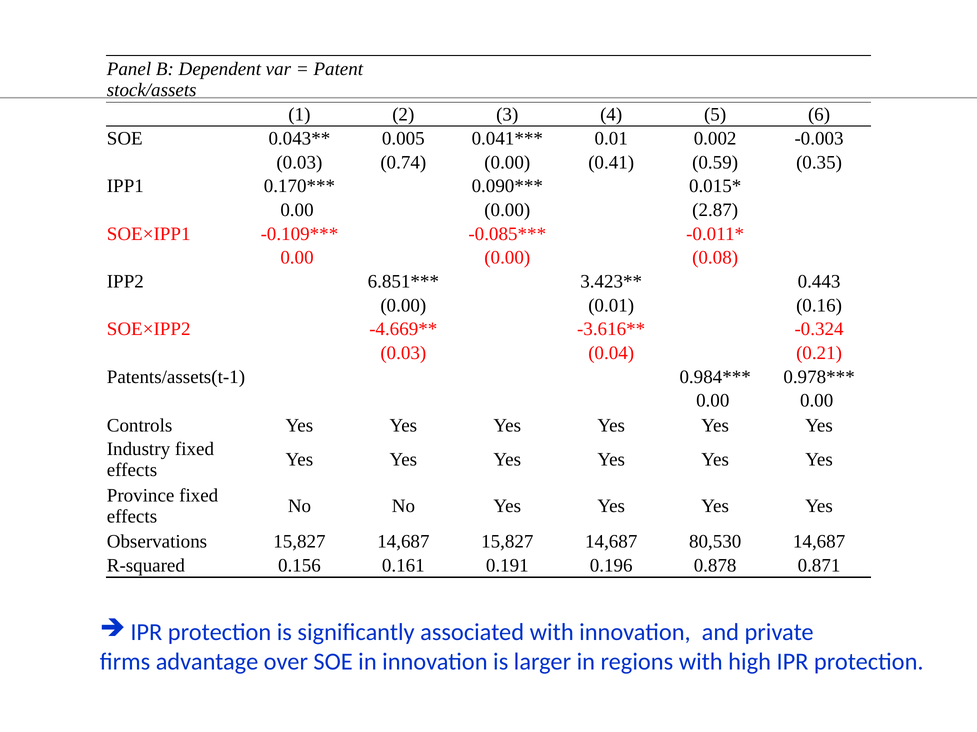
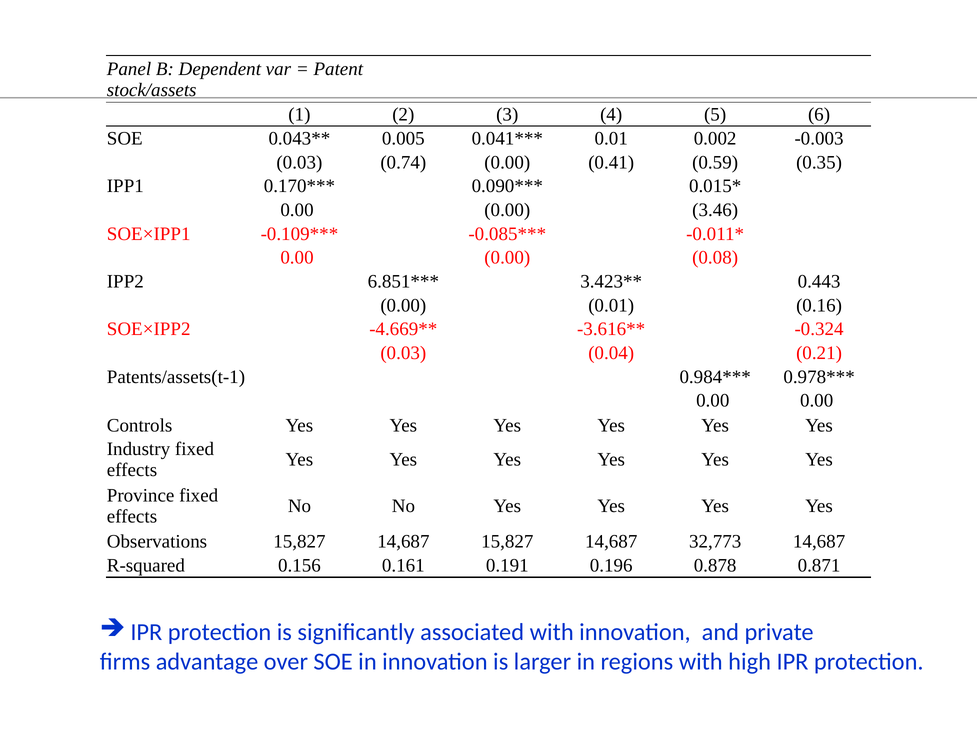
2.87: 2.87 -> 3.46 (715, 210)
80,530: 80,530 -> 32,773 (715, 542)
